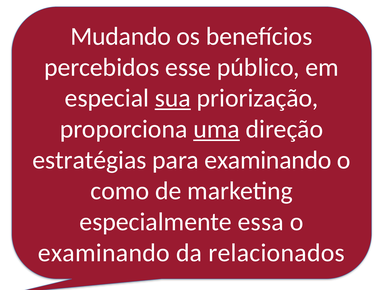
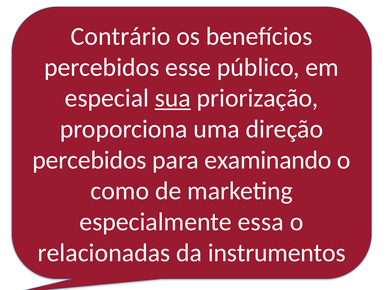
Mudando: Mudando -> Contrário (121, 36)
uma underline: present -> none (217, 129)
estratégias: estratégias -> percebidos (89, 160)
examinando: examinando -> relacionadas (104, 253)
relacionados: relacionados -> instrumentos (277, 253)
